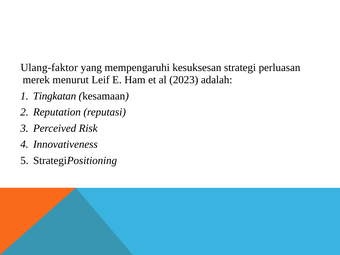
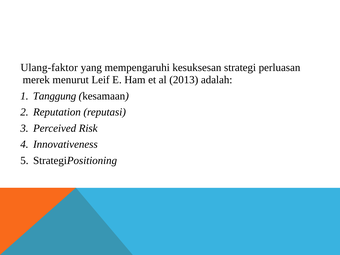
2023: 2023 -> 2013 (184, 80)
Tingkatan: Tingkatan -> Tanggung (55, 96)
